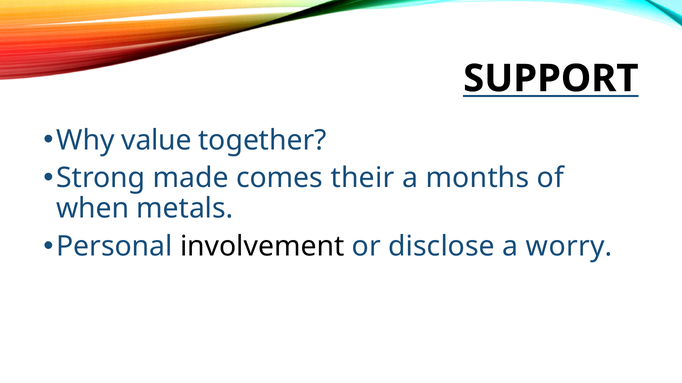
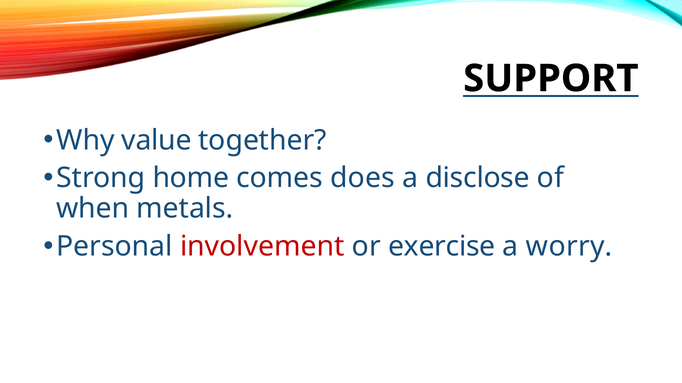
made: made -> home (191, 178)
their: their -> does (363, 178)
months: months -> disclose (478, 178)
involvement colour: black -> red (262, 247)
disclose: disclose -> exercise (442, 247)
